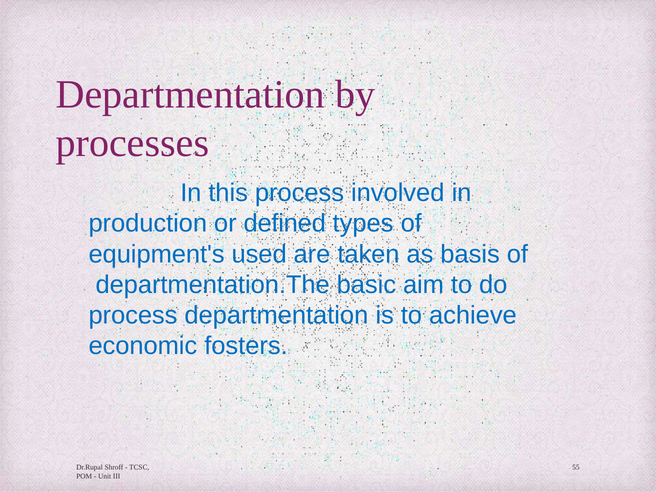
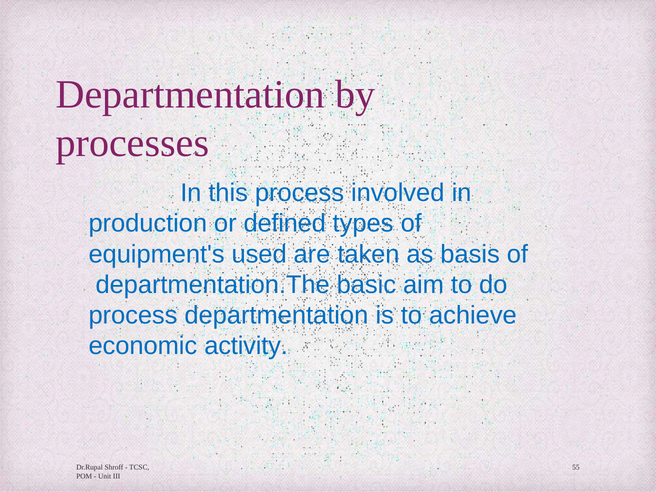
fosters: fosters -> activity (246, 346)
